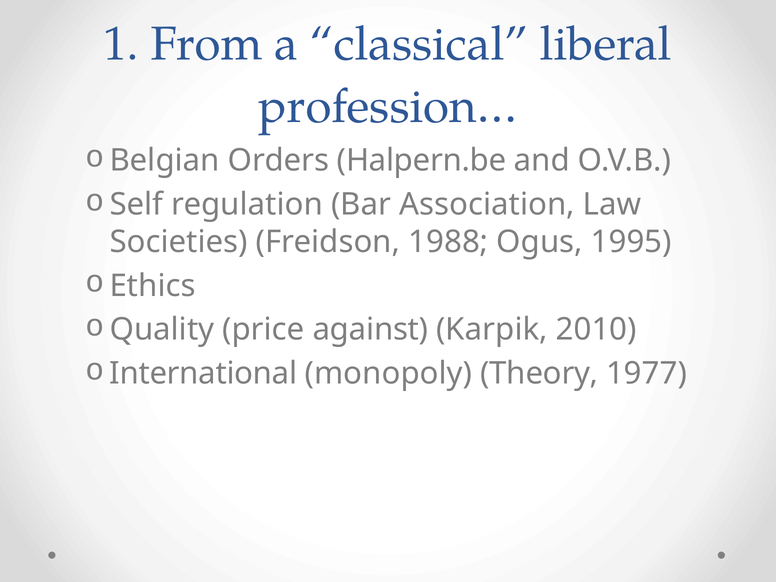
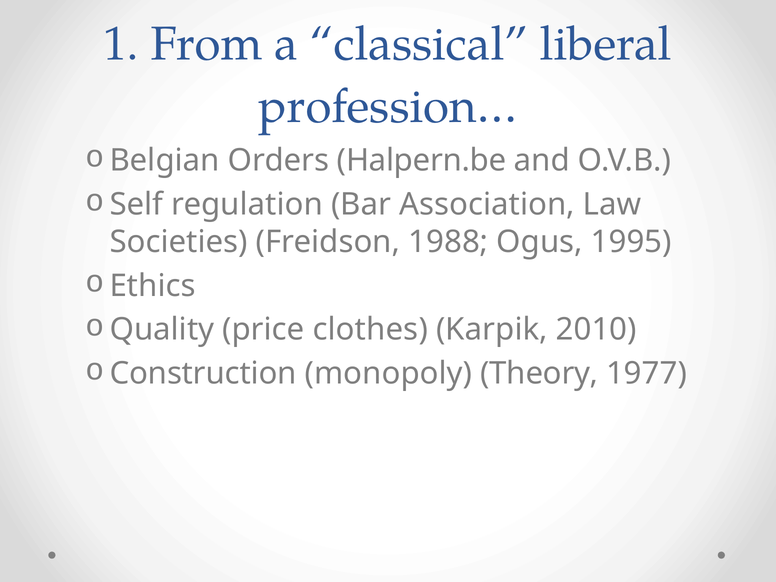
against: against -> clothes (370, 330)
International: International -> Construction (203, 373)
